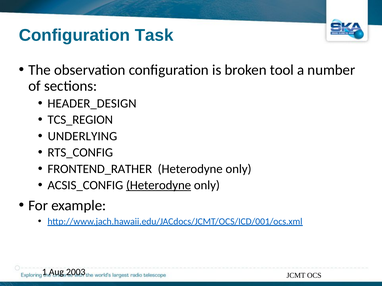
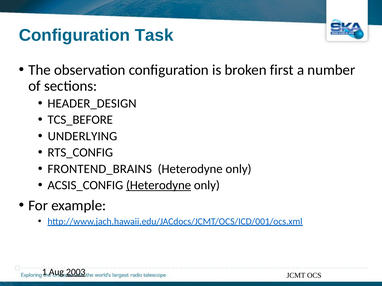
tool: tool -> first (282, 70)
TCS_REGION: TCS_REGION -> TCS_BEFORE (80, 120)
FRONTEND_RATHER: FRONTEND_RATHER -> FRONTEND_BRAINS (100, 169)
2003 underline: none -> present (76, 272)
